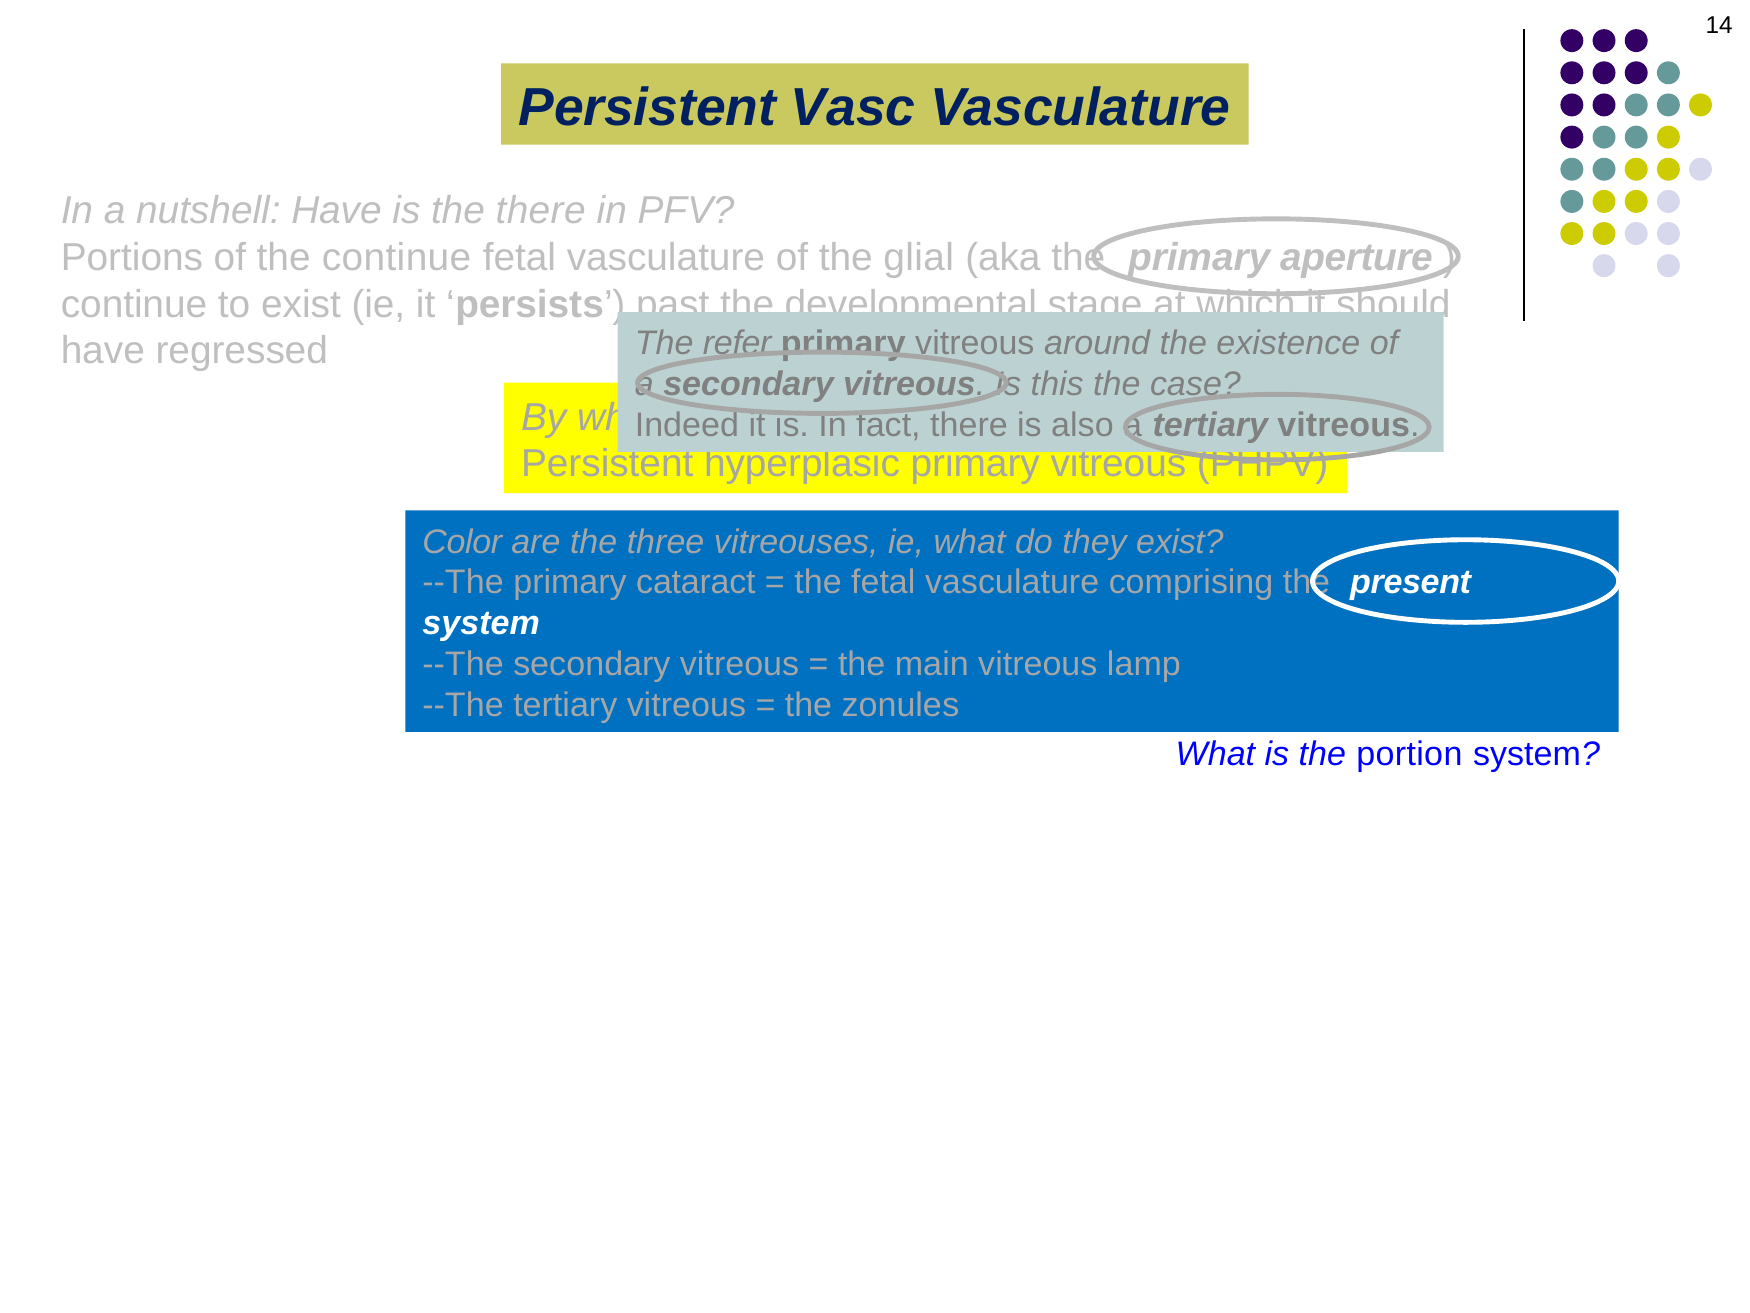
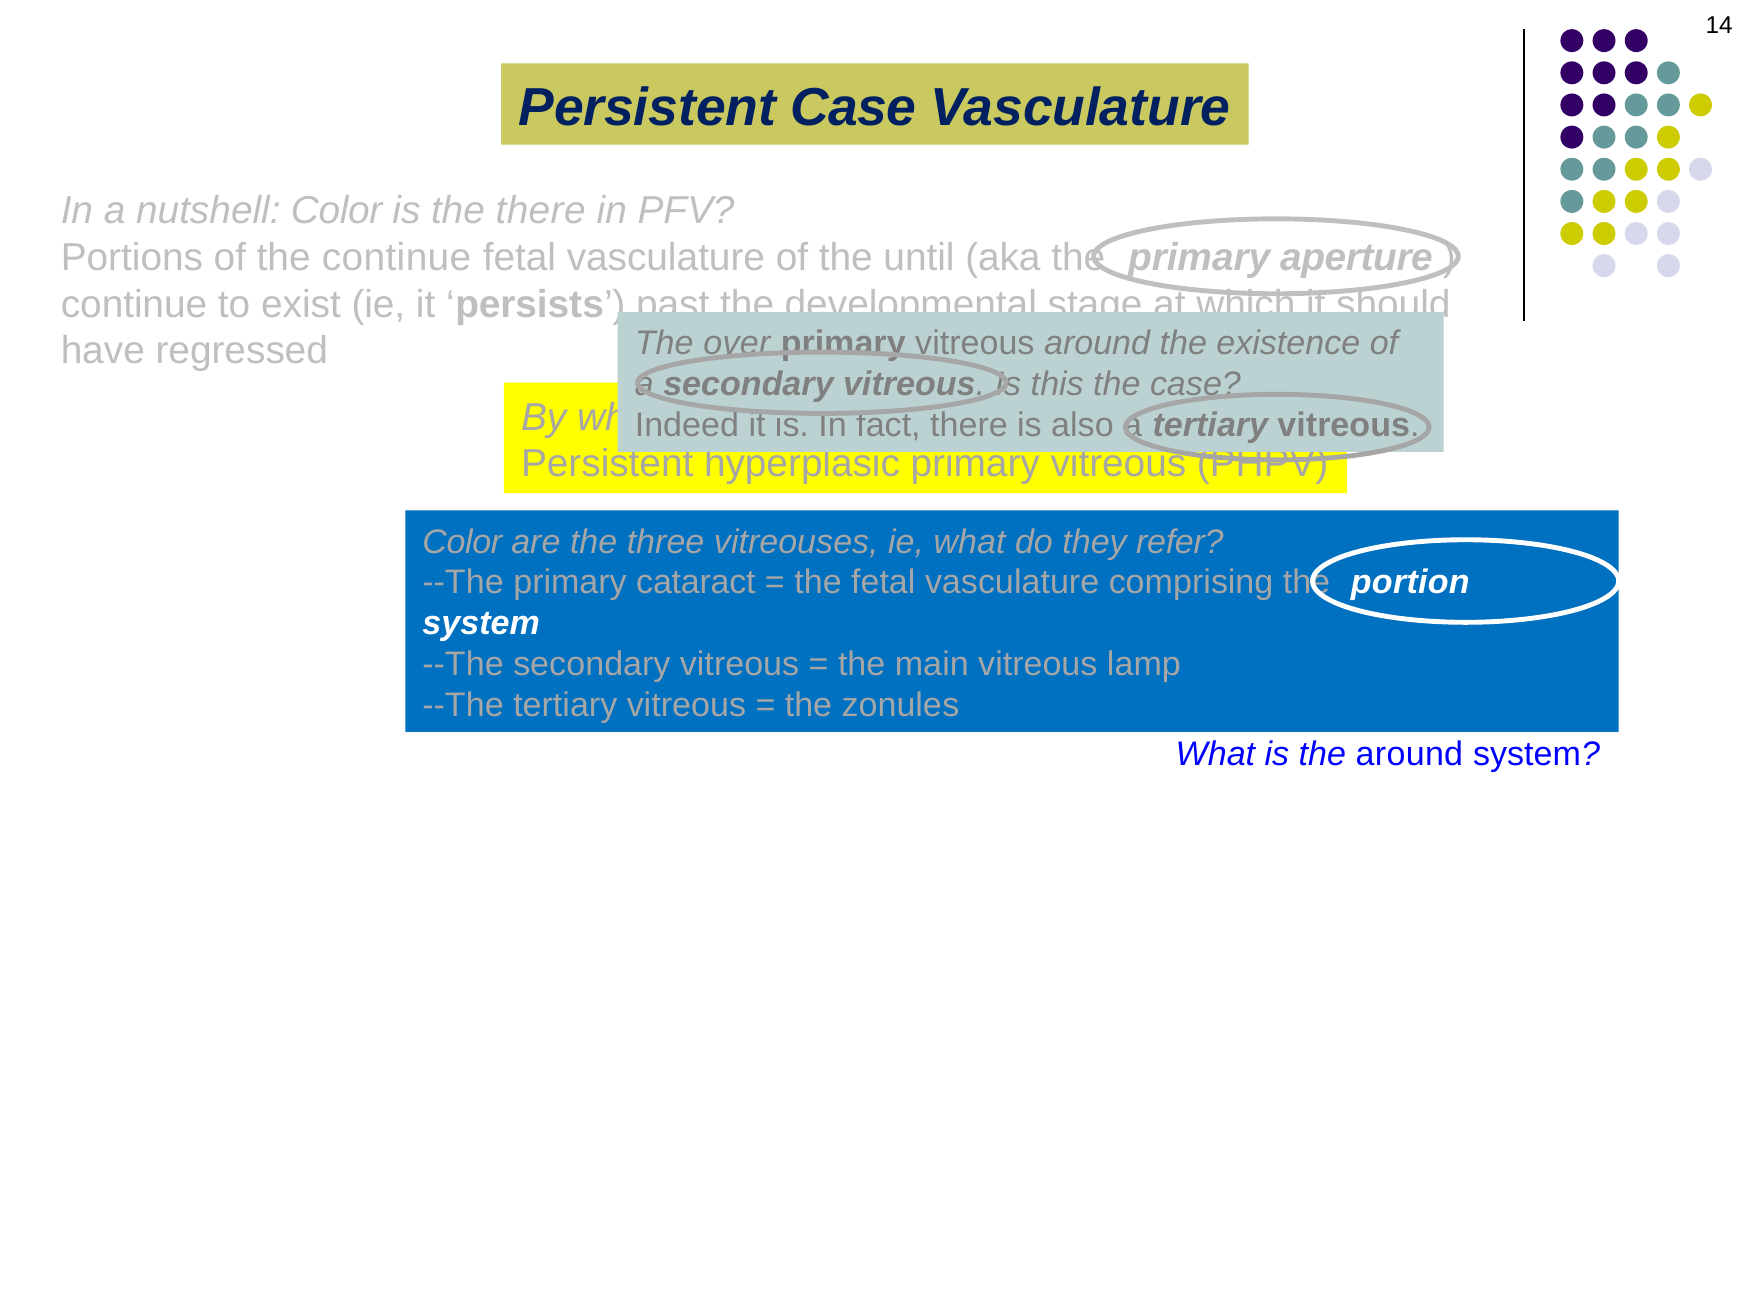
Persistent Vasc: Vasc -> Case (853, 108)
nutshell Have: Have -> Color (337, 211)
glial: glial -> until (919, 258)
refer: refer -> over (737, 343)
they exist: exist -> refer (1180, 542)
present: present -> portion (1410, 582)
the portion: portion -> around (1409, 754)
